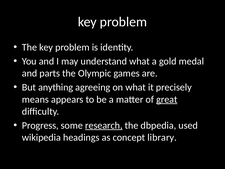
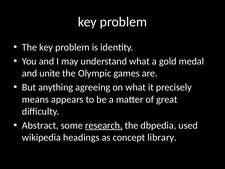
parts: parts -> unite (50, 73)
great underline: present -> none (167, 99)
Progress: Progress -> Abstract (40, 125)
